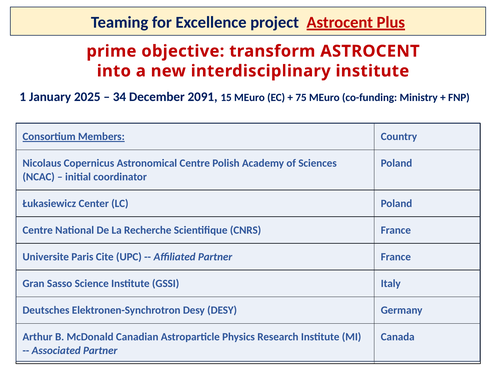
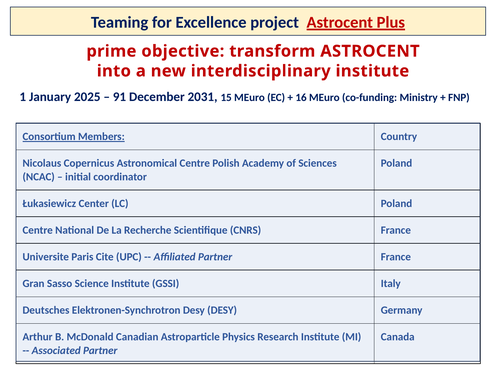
34: 34 -> 91 (119, 97)
2091: 2091 -> 2031 (203, 97)
75: 75 -> 16 (301, 97)
